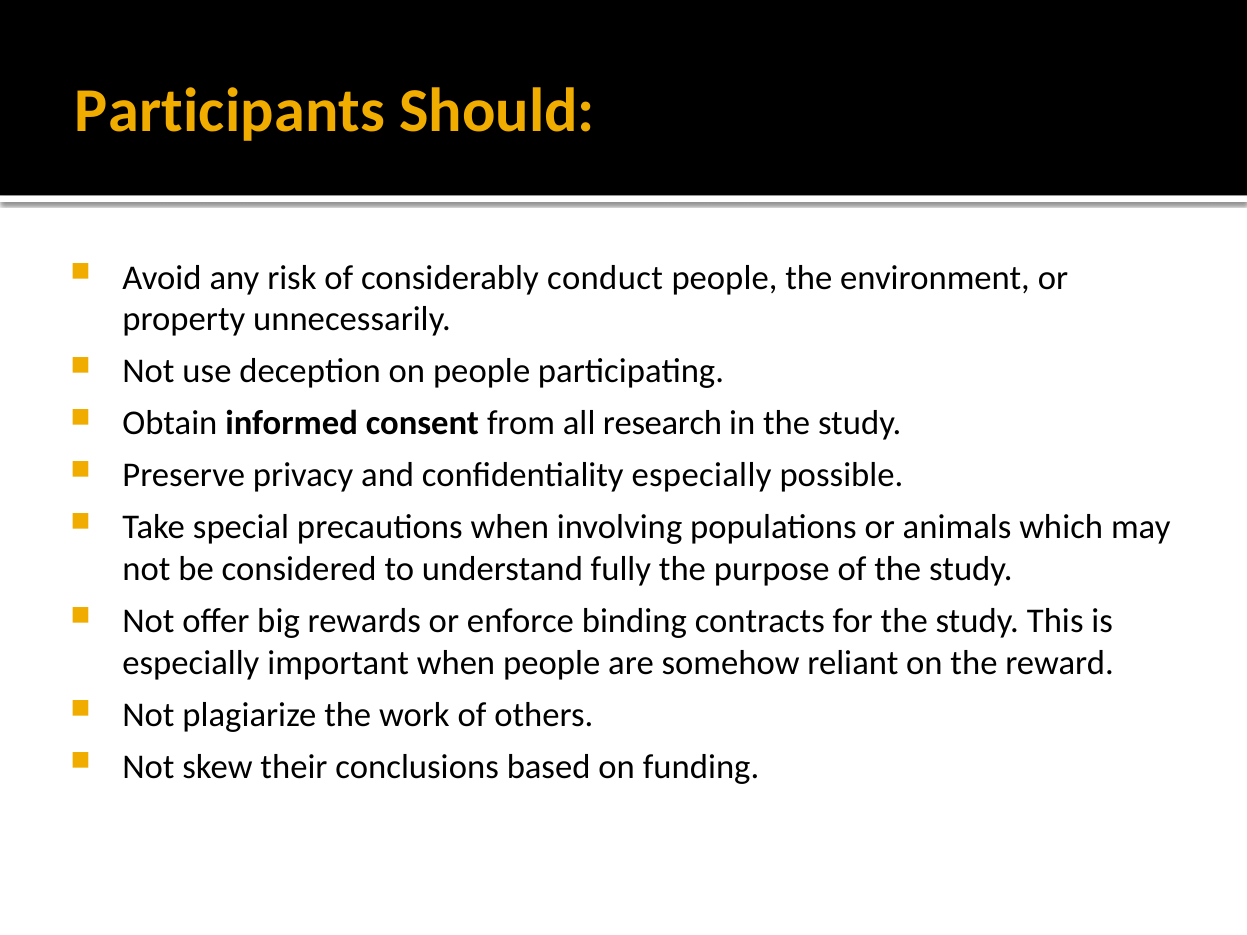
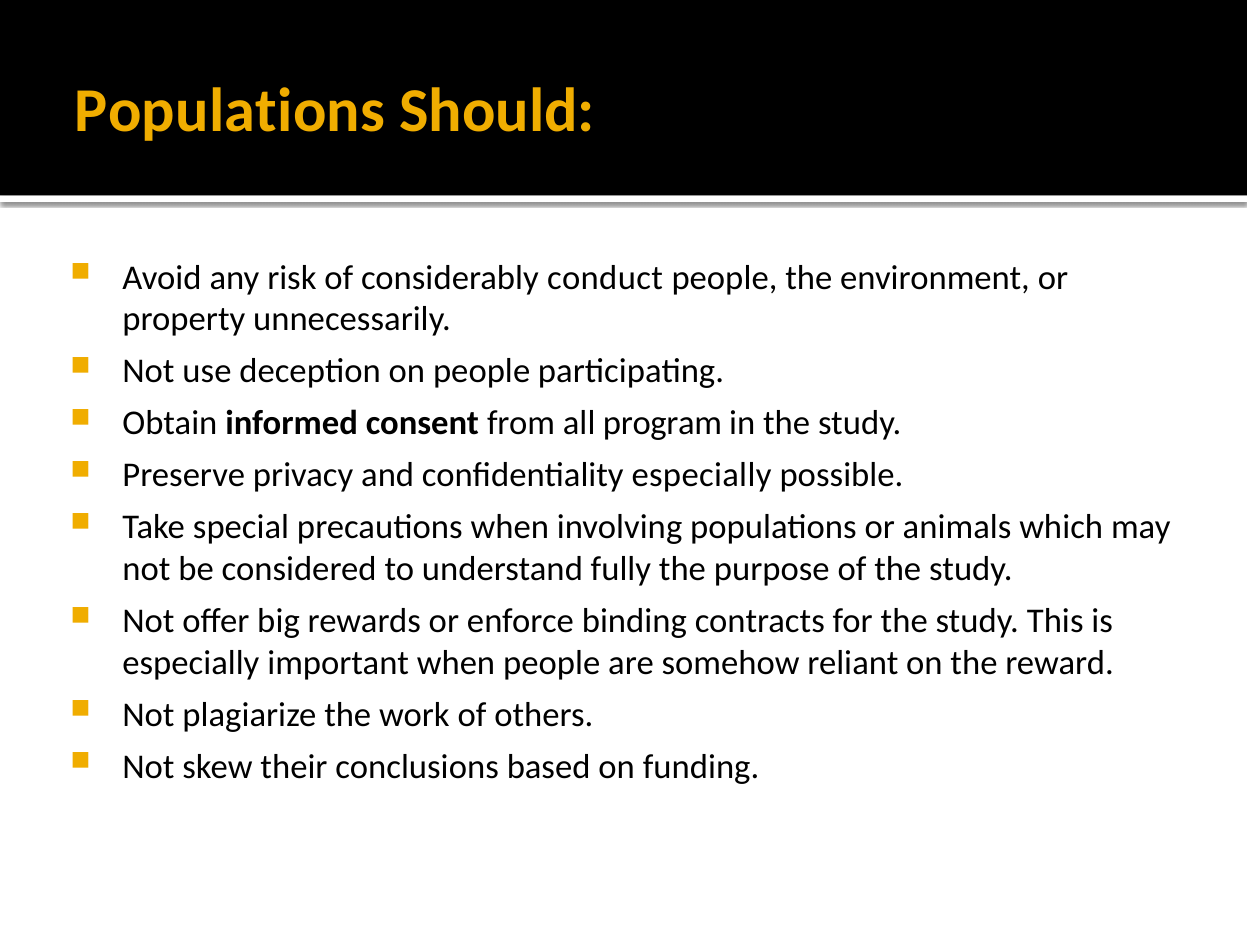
Participants: Participants -> Populations (230, 111)
research: research -> program (662, 424)
